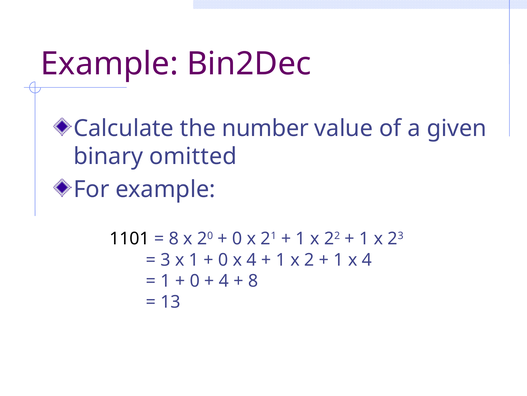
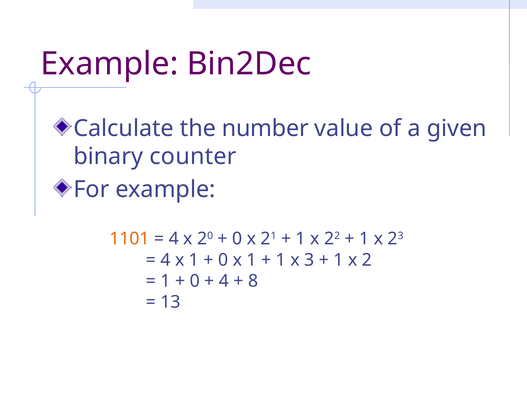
omitted: omitted -> counter (193, 156)
1101 colour: black -> orange (129, 238)
8: 8 -> 4 (174, 238)
3: 3 -> 4 (166, 259)
0 x 4: 4 -> 1 (252, 259)
2: 2 -> 3 (309, 259)
1 x 4: 4 -> 2 (367, 259)
